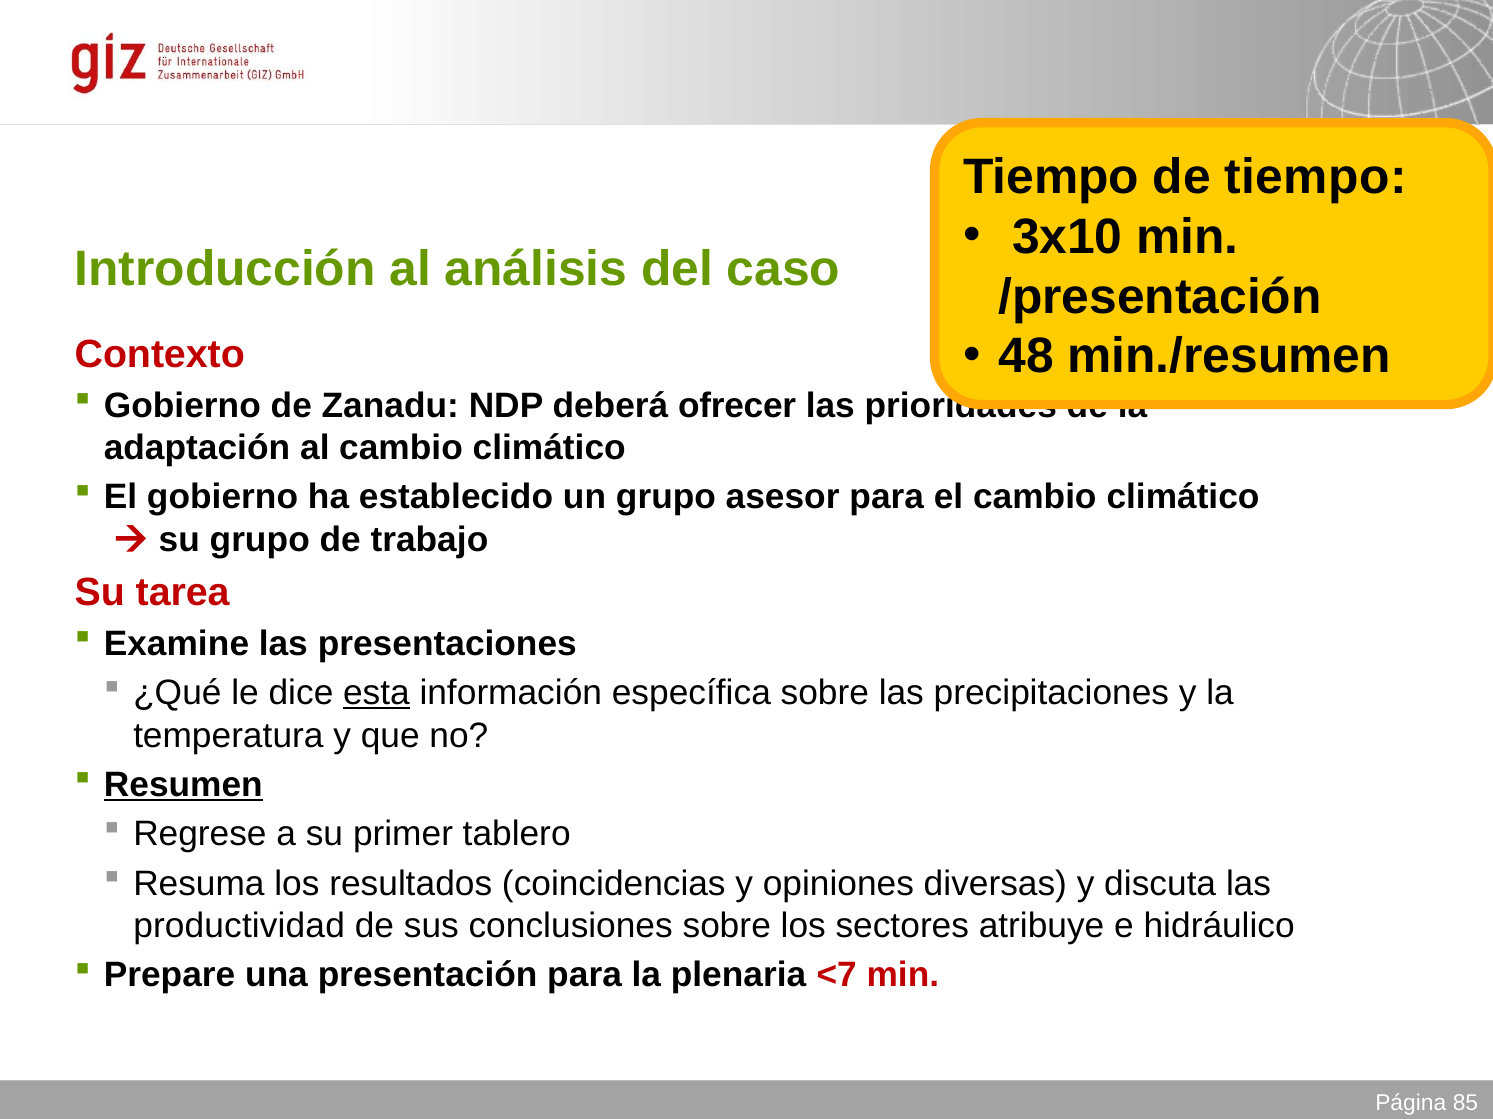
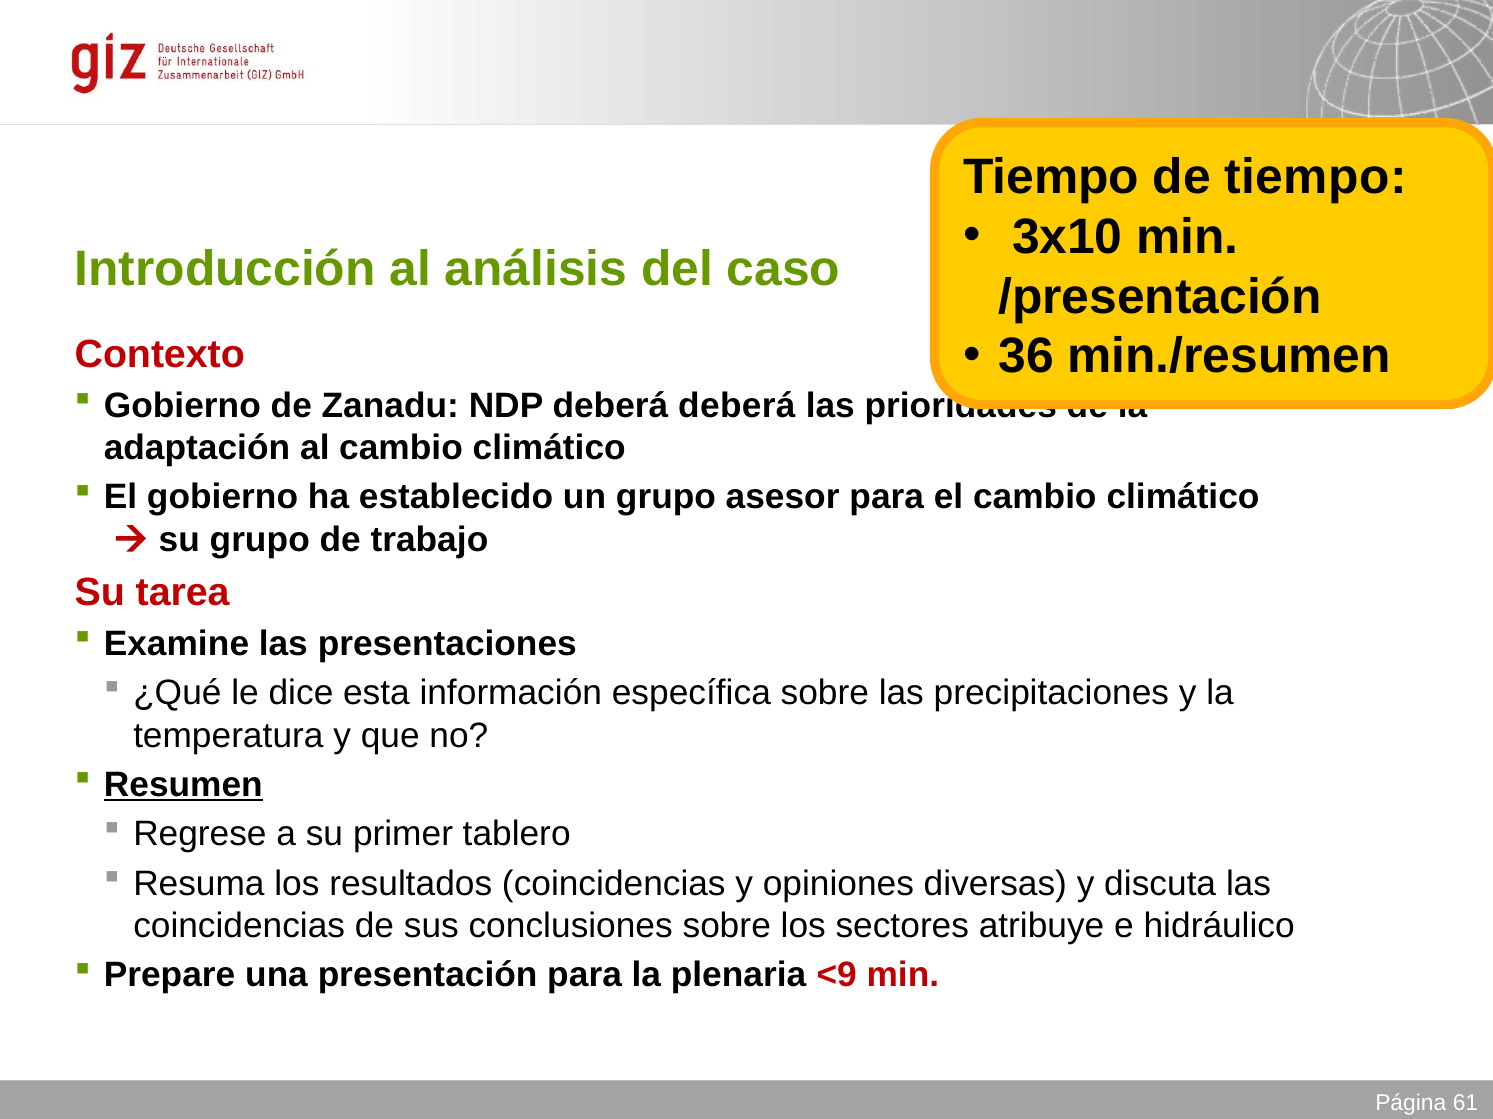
48: 48 -> 36 (1026, 357)
deberá ofrecer: ofrecer -> deberá (737, 406)
esta underline: present -> none (376, 694)
productividad: productividad -> coincidencias (239, 926)
<7: <7 -> <9 (837, 976)
85: 85 -> 61 (1465, 1104)
